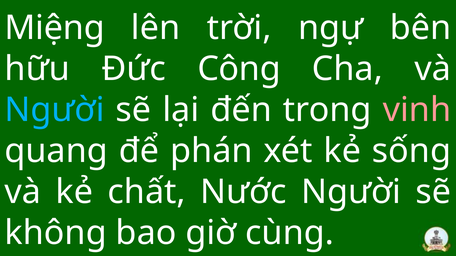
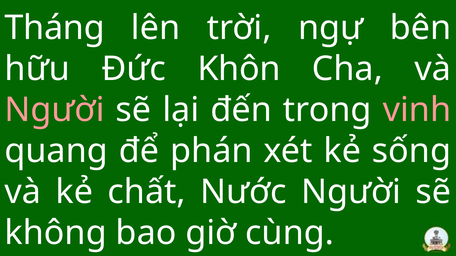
Miệng: Miệng -> Tháng (55, 28)
Công: Công -> Khôn (239, 69)
Người colour: light blue -> pink (55, 110)
